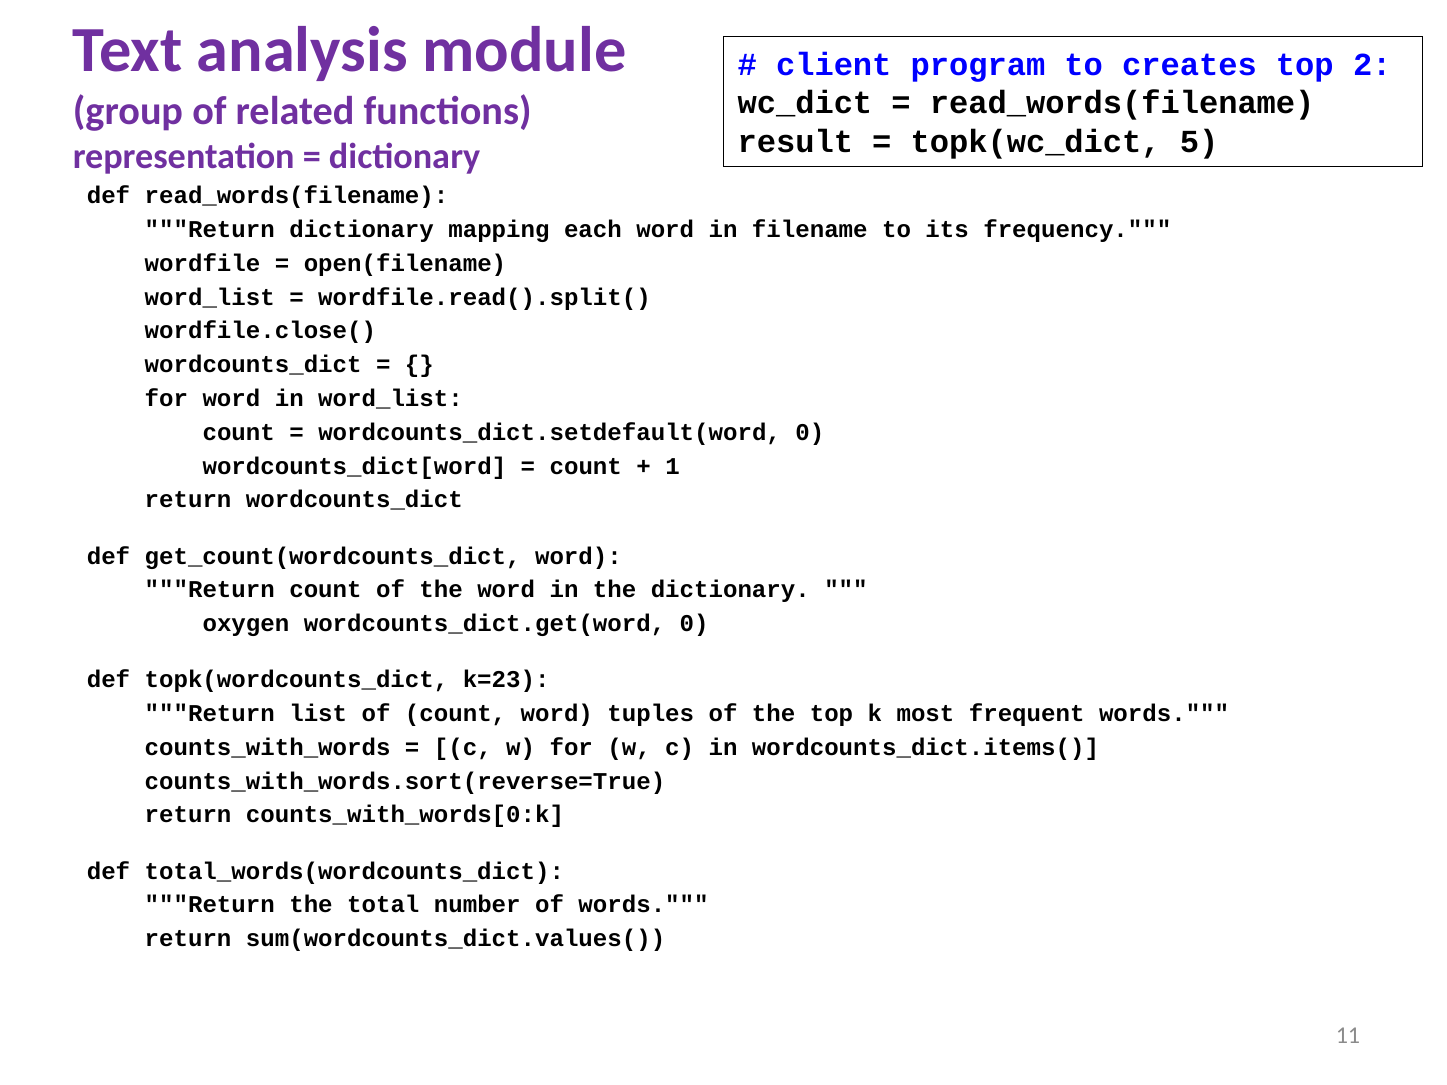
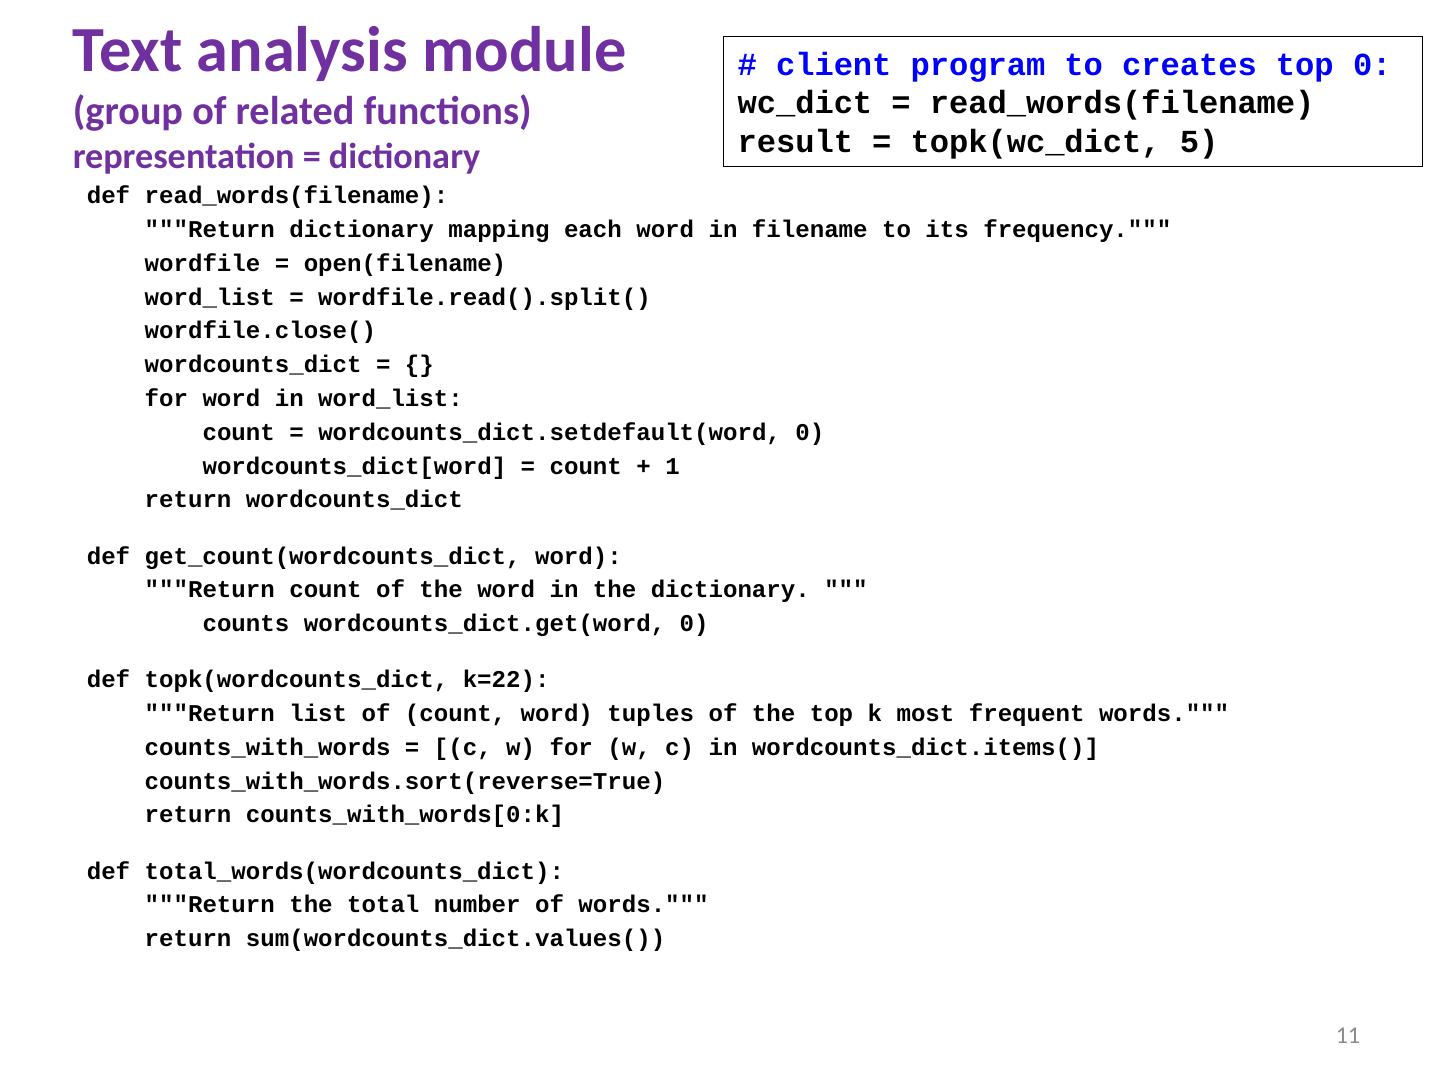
top 2: 2 -> 0 (1372, 65)
oxygen: oxygen -> counts (246, 624)
k=23: k=23 -> k=22 (506, 680)
